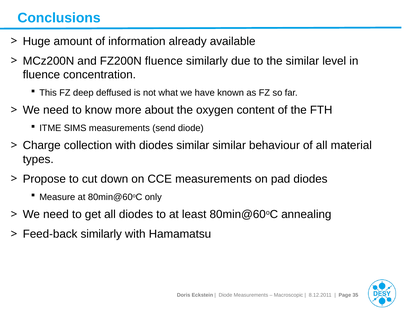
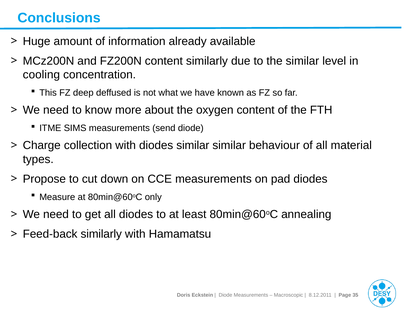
FZ200N fluence: fluence -> content (164, 61)
fluence: fluence -> cooling (41, 75)
